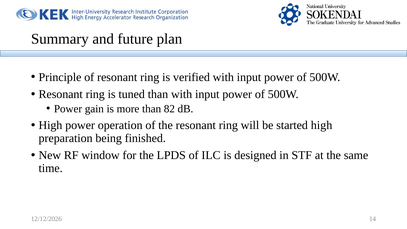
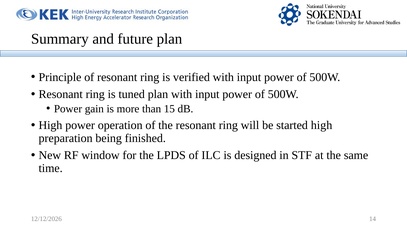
tuned than: than -> plan (158, 94)
82: 82 -> 15 (169, 109)
